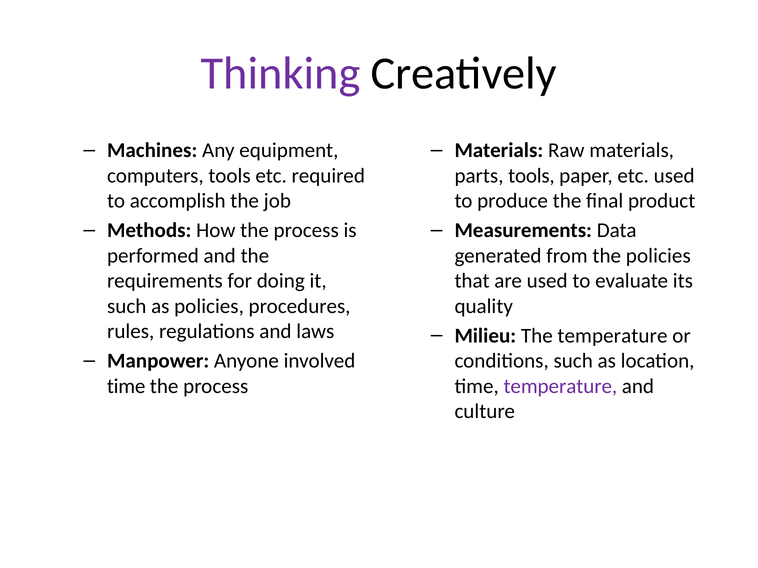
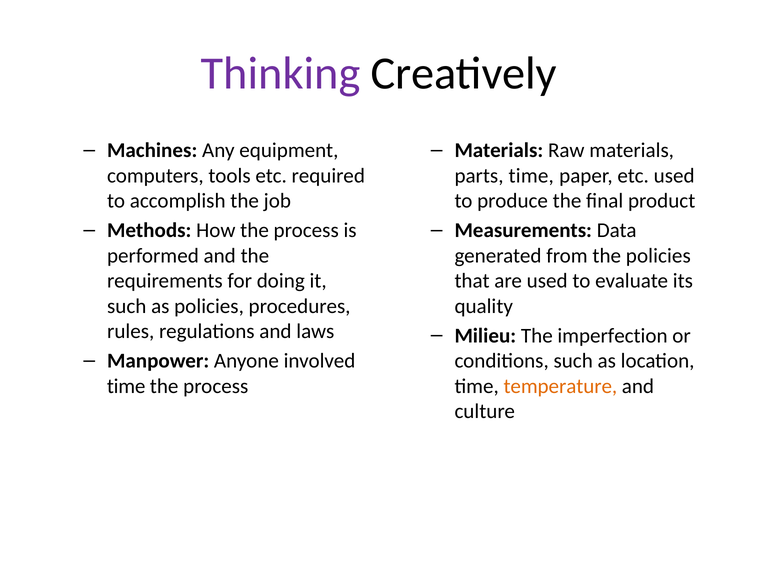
parts tools: tools -> time (531, 176)
The temperature: temperature -> imperfection (613, 336)
temperature colour: purple -> orange (560, 386)
